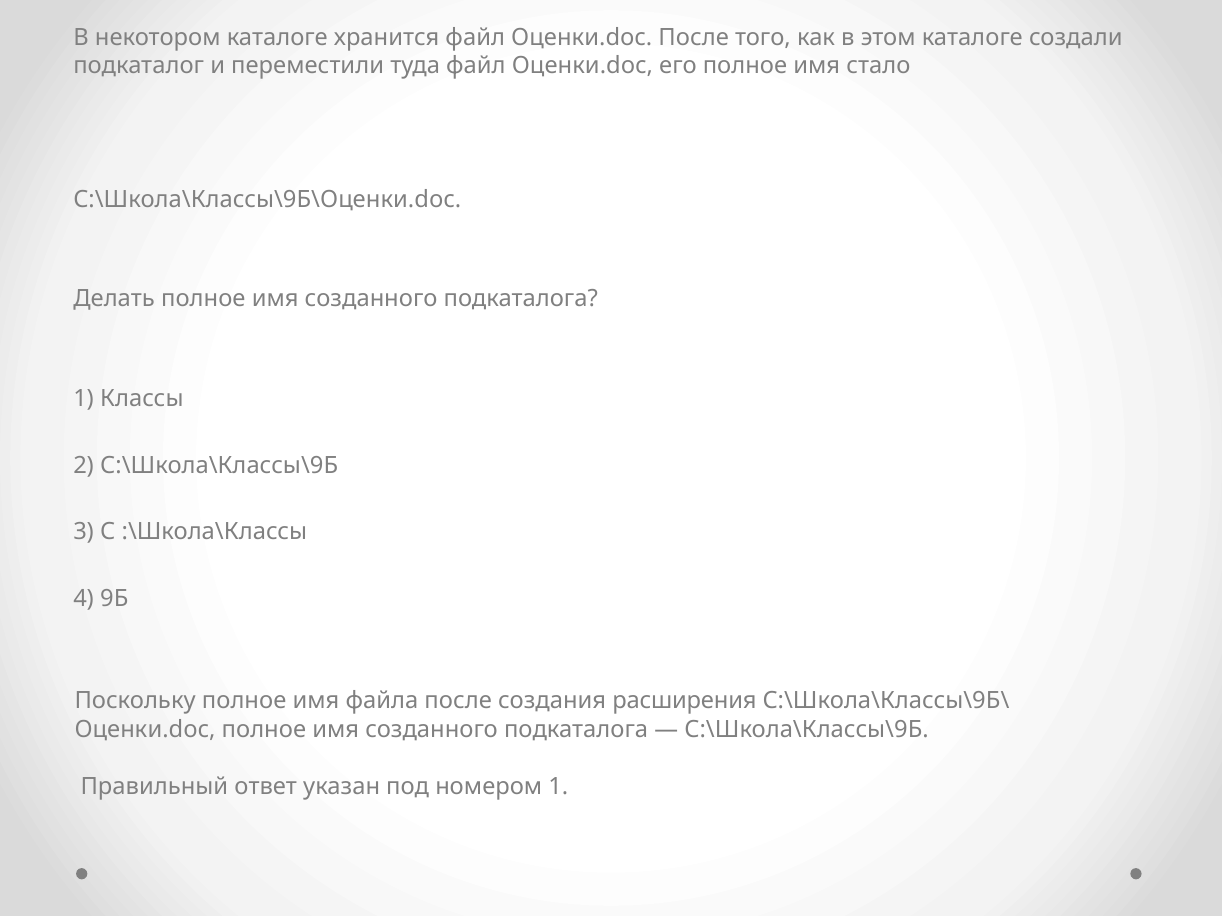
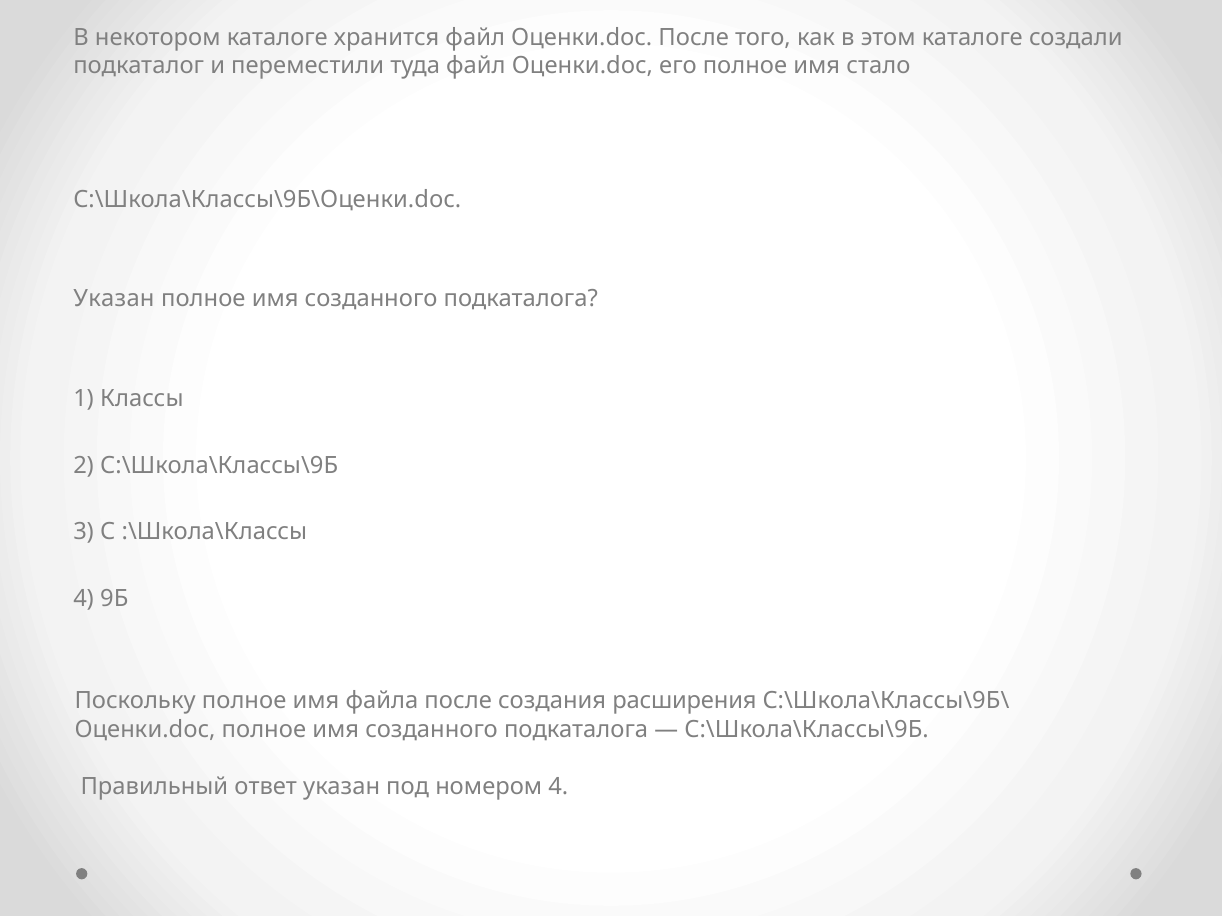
Делать: Делать -> Указан (114, 299)
номером 1: 1 -> 4 (558, 787)
